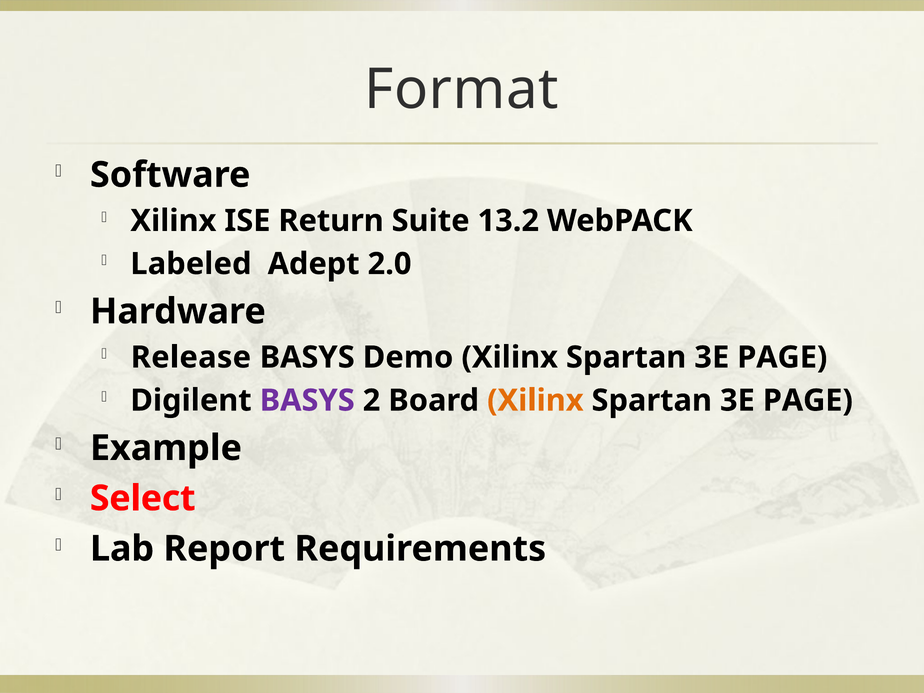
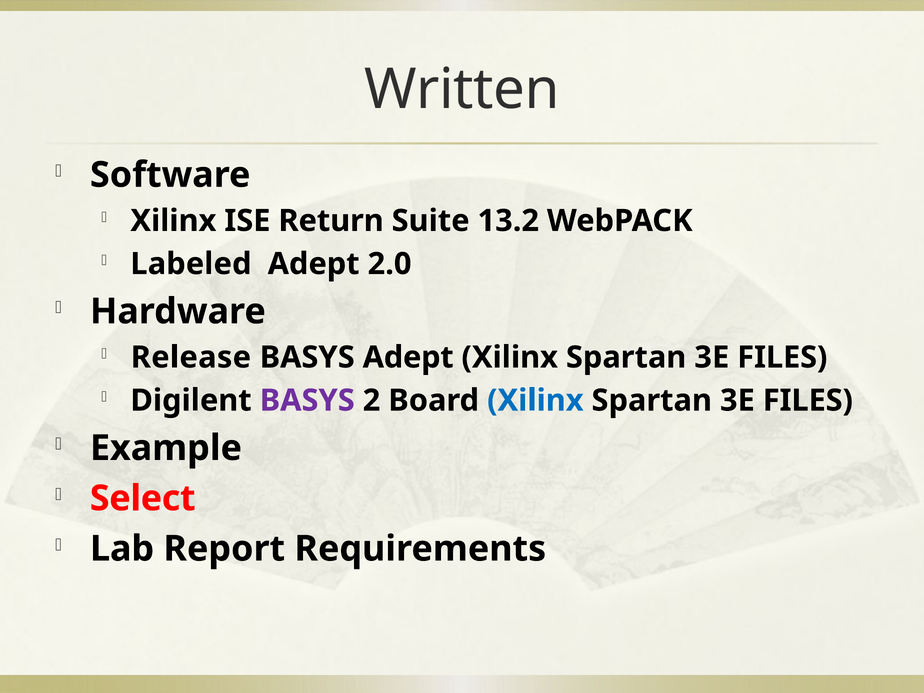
Format: Format -> Written (462, 89)
BASYS Demo: Demo -> Adept (408, 357)
PAGE: PAGE -> FILES (782, 357)
Xilinx colour: orange -> blue (535, 400)
PAGE: PAGE -> FILES (808, 400)
